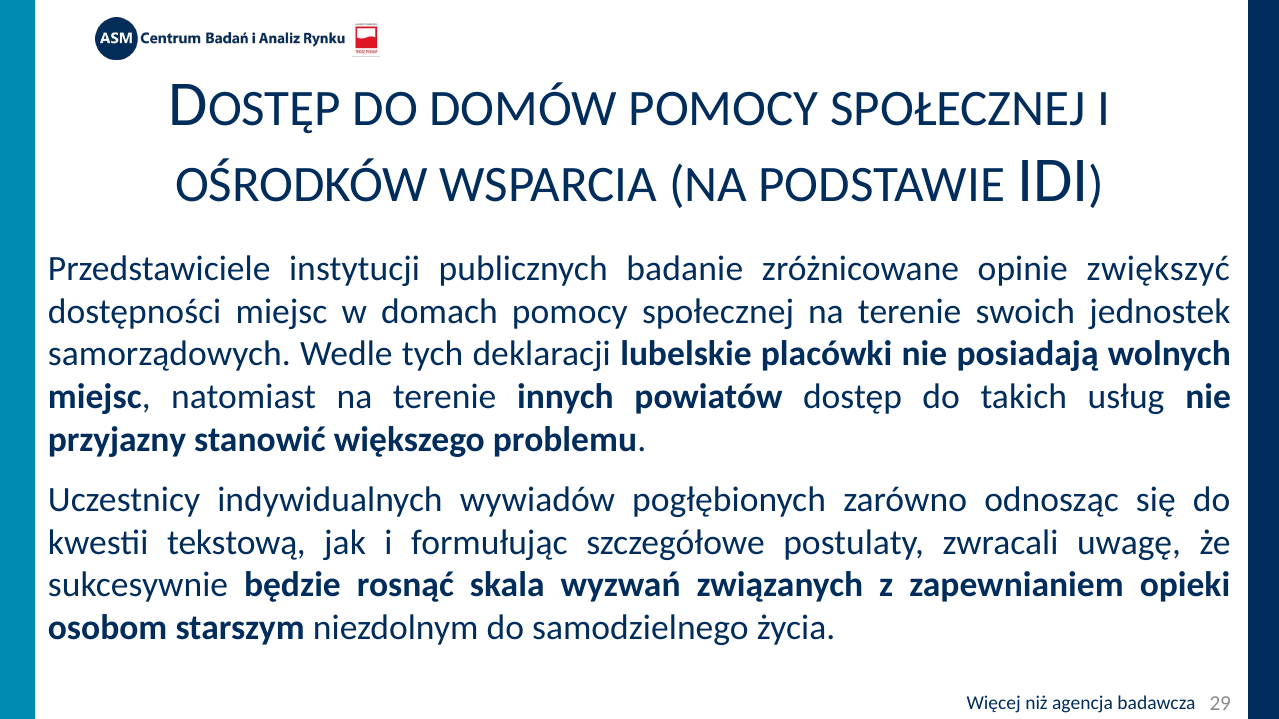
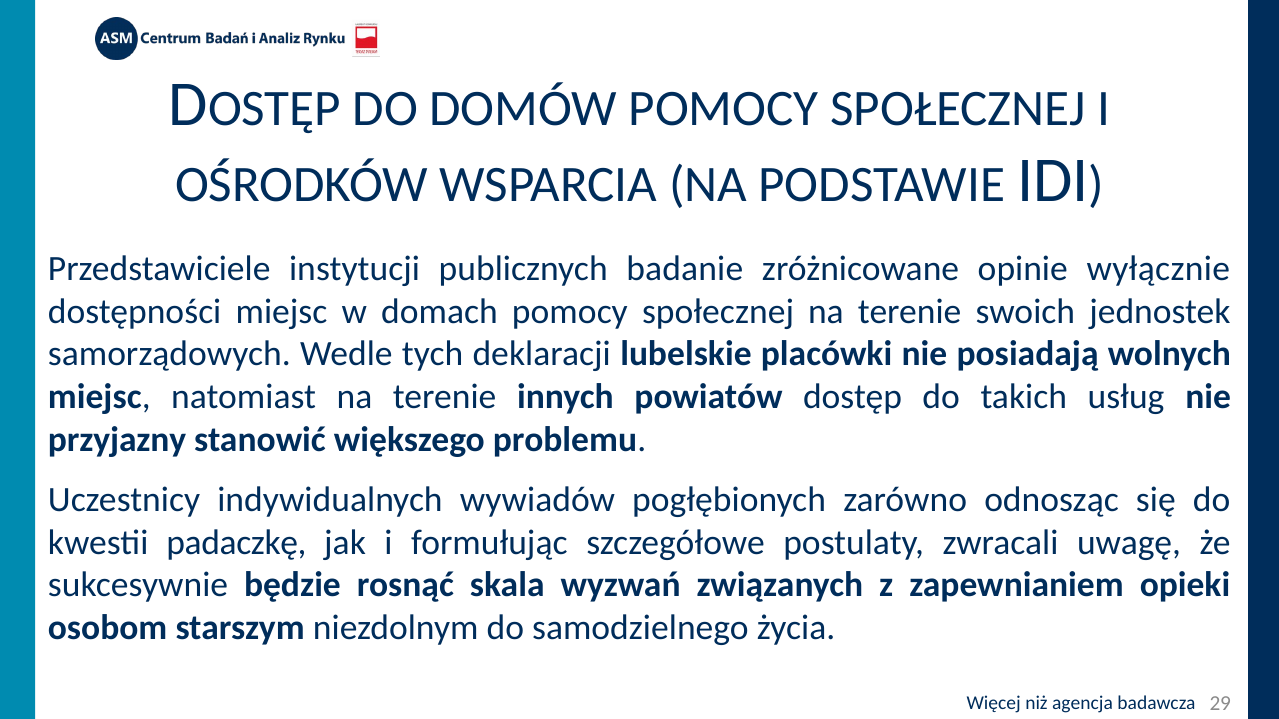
zwiększyć: zwiększyć -> wyłącznie (1158, 269)
tekstową: tekstową -> padaczkę (236, 543)
